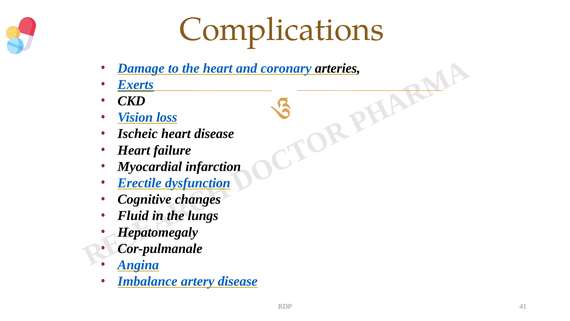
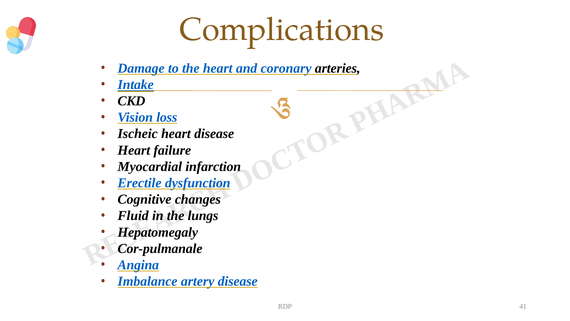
Exerts: Exerts -> Intake (136, 84)
